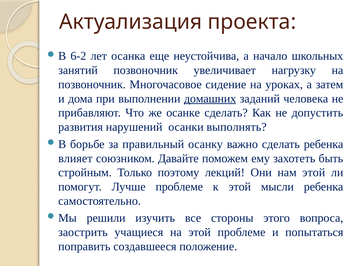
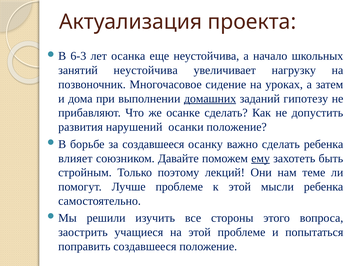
6-2: 6-2 -> 6-3 (78, 56)
занятий позвоночник: позвоночник -> неустойчива (146, 70)
человека: человека -> гипотезу (306, 99)
осанки выполнять: выполнять -> положение (237, 127)
за правильный: правильный -> создавшееся (153, 144)
ему underline: none -> present (261, 158)
нам этой: этой -> теме (314, 173)
